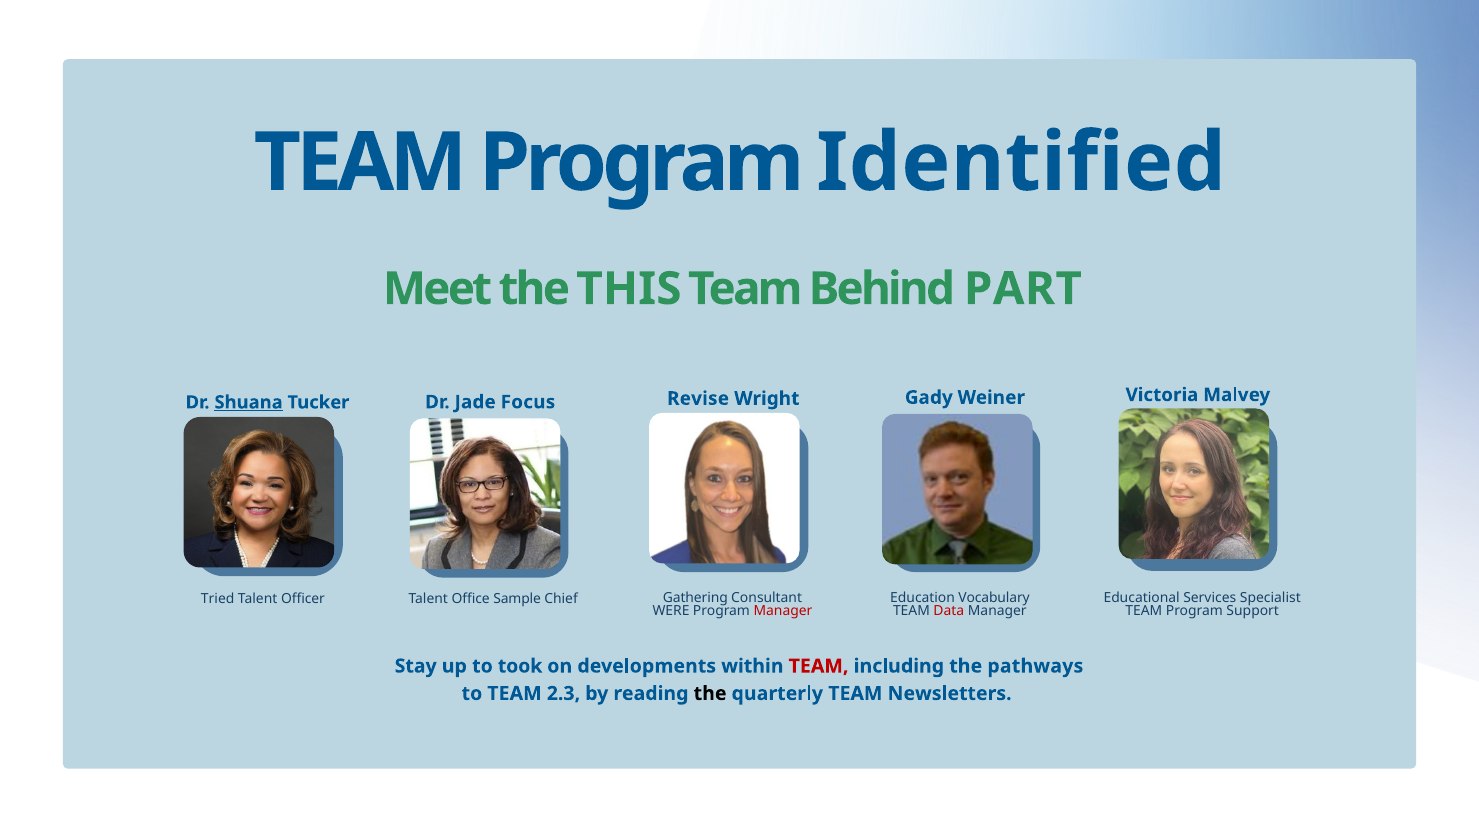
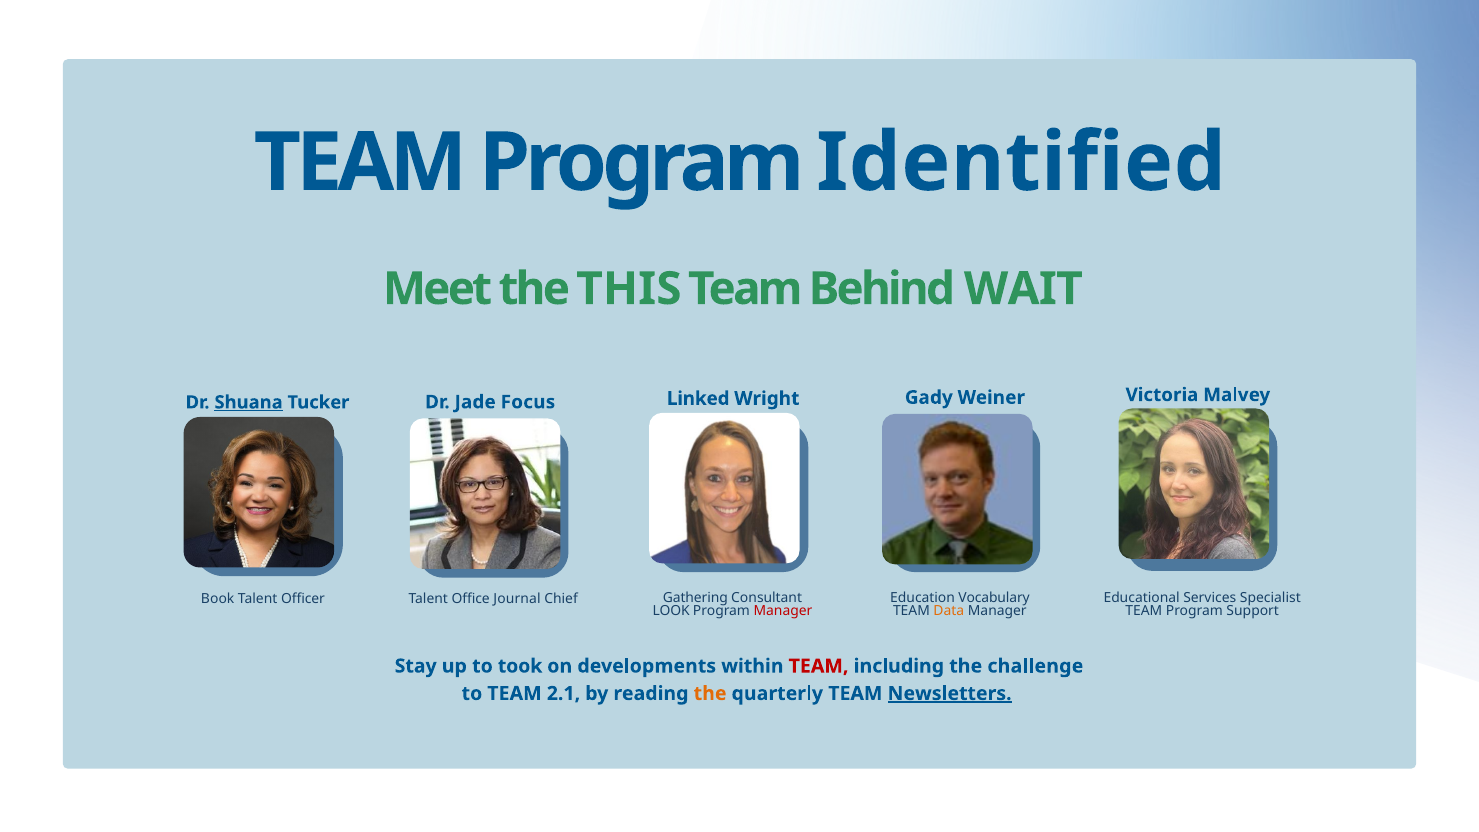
PART: PART -> WAIT (1023, 289)
Revise: Revise -> Linked (698, 398)
Sample: Sample -> Journal (517, 599)
Tried: Tried -> Book (218, 599)
WERE: WERE -> LOOK (671, 611)
Data colour: red -> orange (949, 611)
pathways: pathways -> challenge (1035, 666)
2.3: 2.3 -> 2.1 (563, 693)
the colour: black -> orange (710, 693)
Newsletters underline: none -> present (950, 693)
